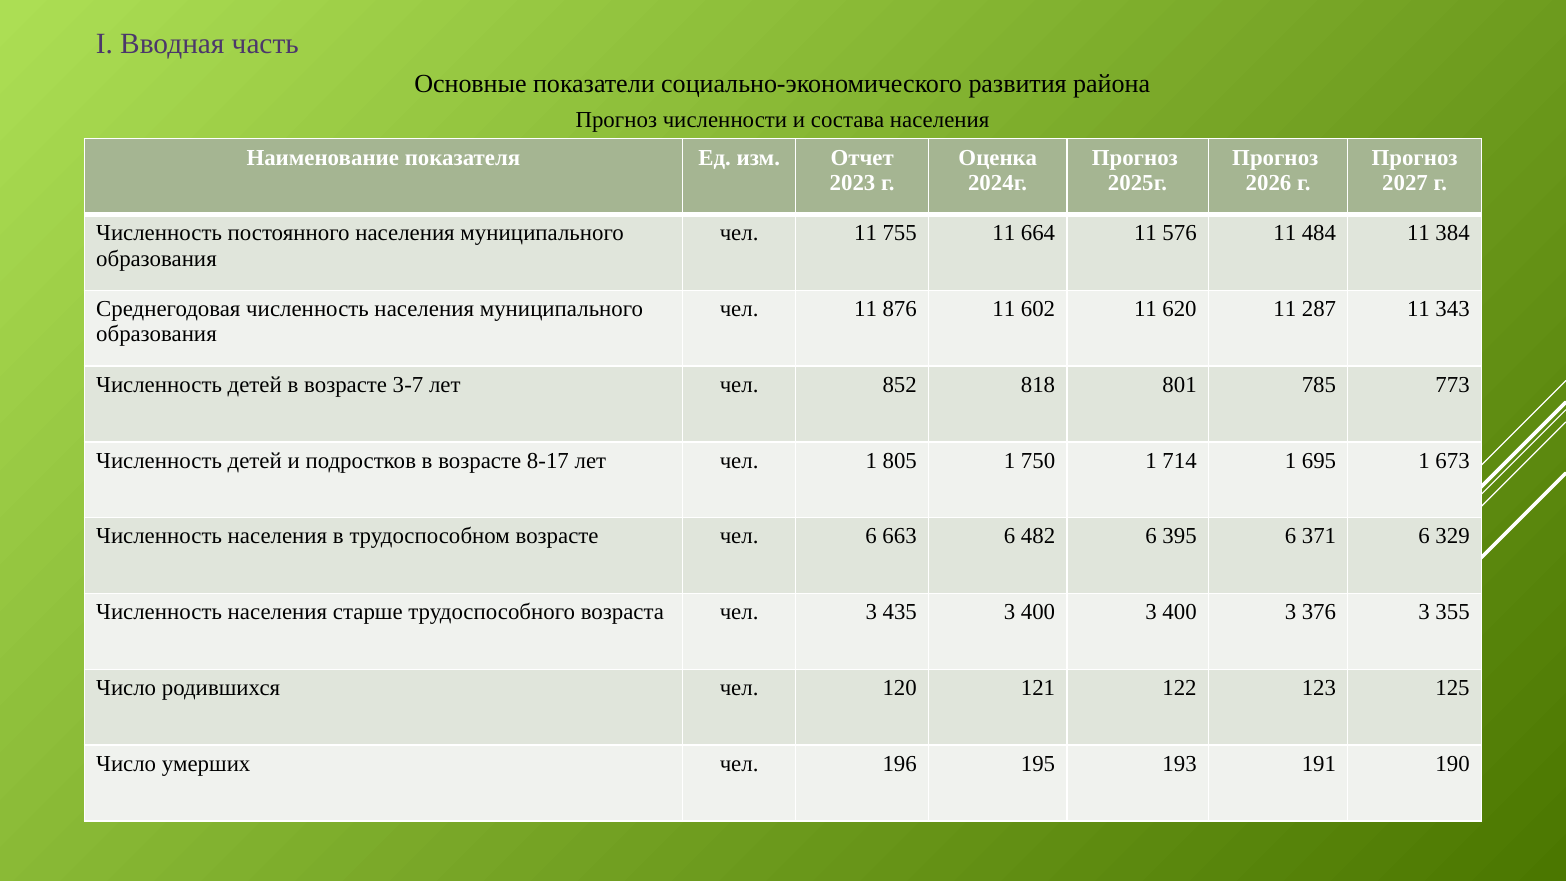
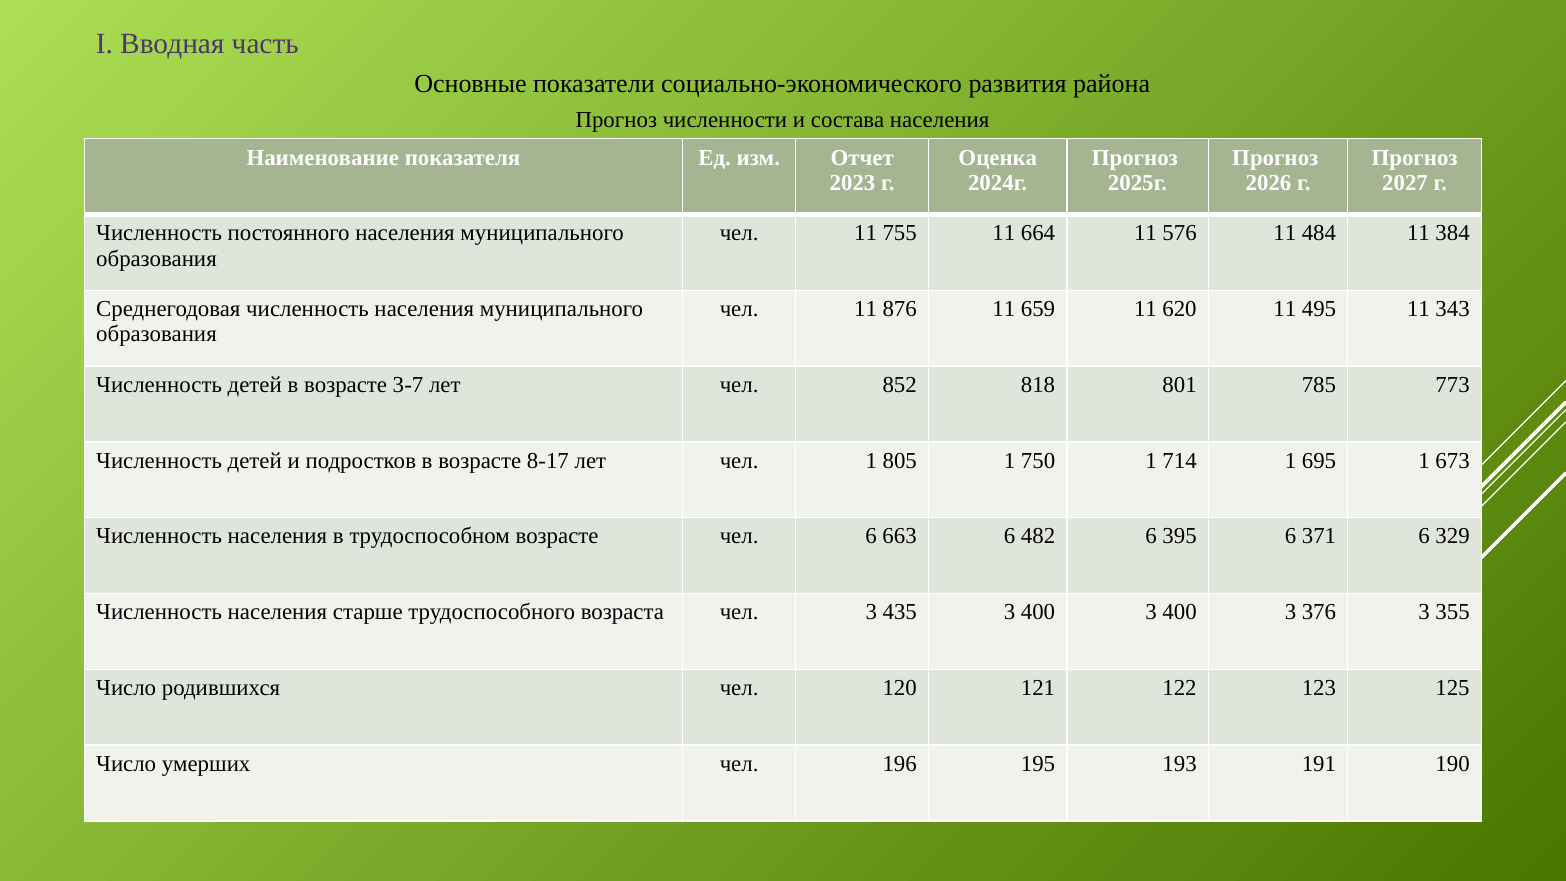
602: 602 -> 659 (1038, 309)
287: 287 -> 495 (1319, 309)
